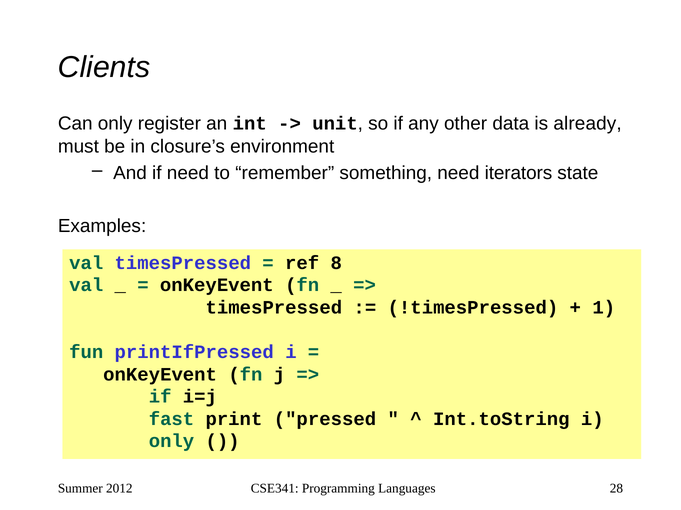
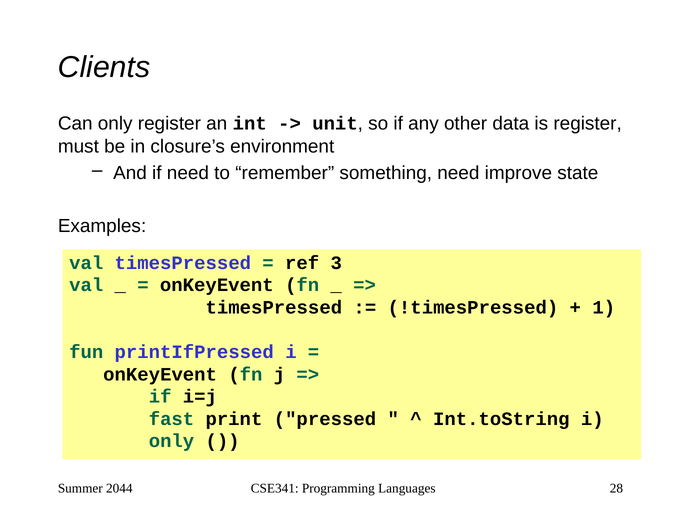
is already: already -> register (588, 124)
iterators: iterators -> improve (518, 173)
8: 8 -> 3 (336, 263)
2012: 2012 -> 2044 (119, 489)
